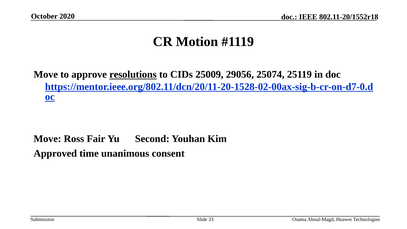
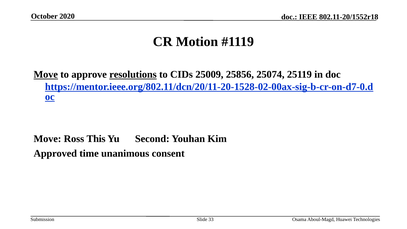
Move underline: none -> present (46, 74)
29056: 29056 -> 25856 (240, 74)
Fair: Fair -> This (96, 139)
